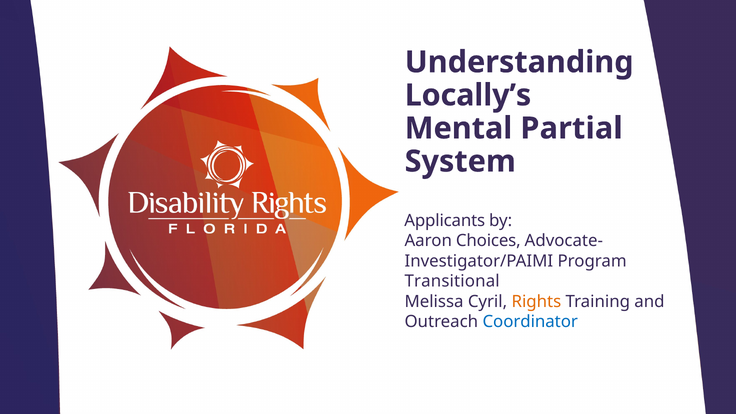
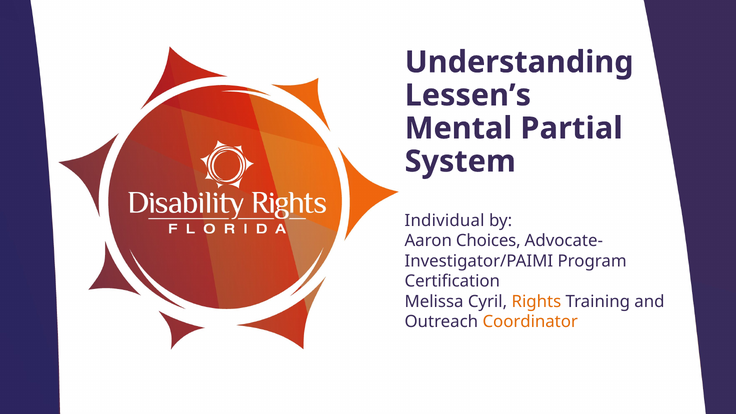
Locally’s: Locally’s -> Lessen’s (468, 95)
Applicants: Applicants -> Individual (445, 221)
Transitional: Transitional -> Certification (452, 281)
Coordinator colour: blue -> orange (530, 322)
